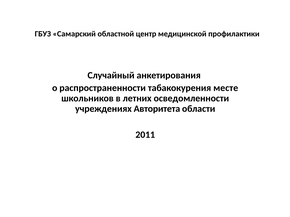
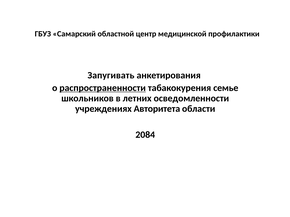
Случайный: Случайный -> Запугивать (111, 76)
распространенности underline: none -> present (103, 88)
месте: месте -> семье (226, 88)
2011: 2011 -> 2084 (145, 135)
